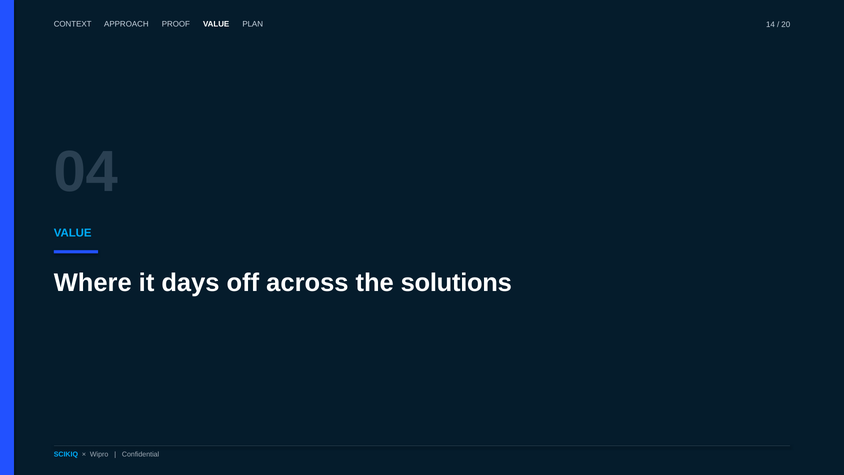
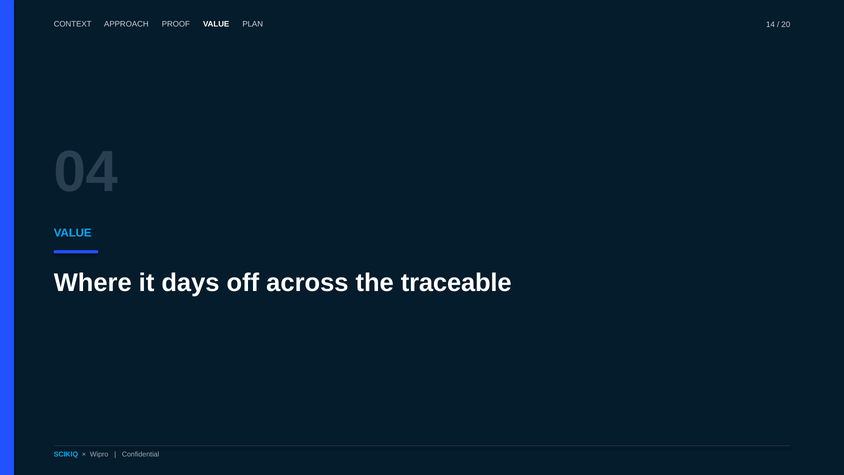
solutions: solutions -> traceable (456, 283)
